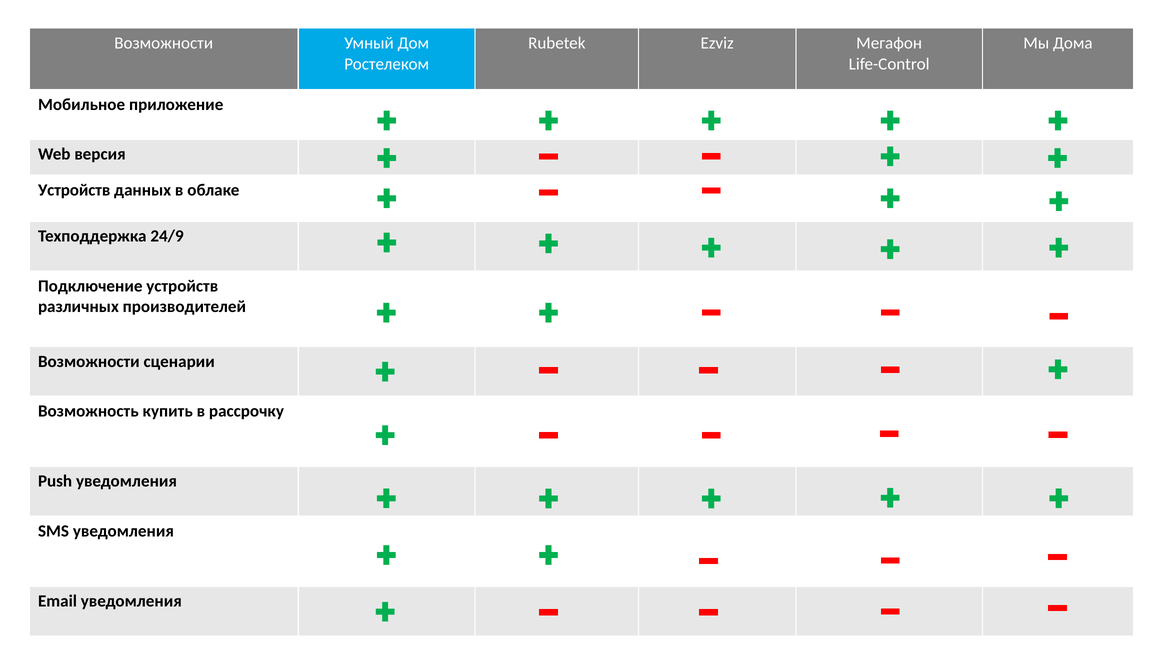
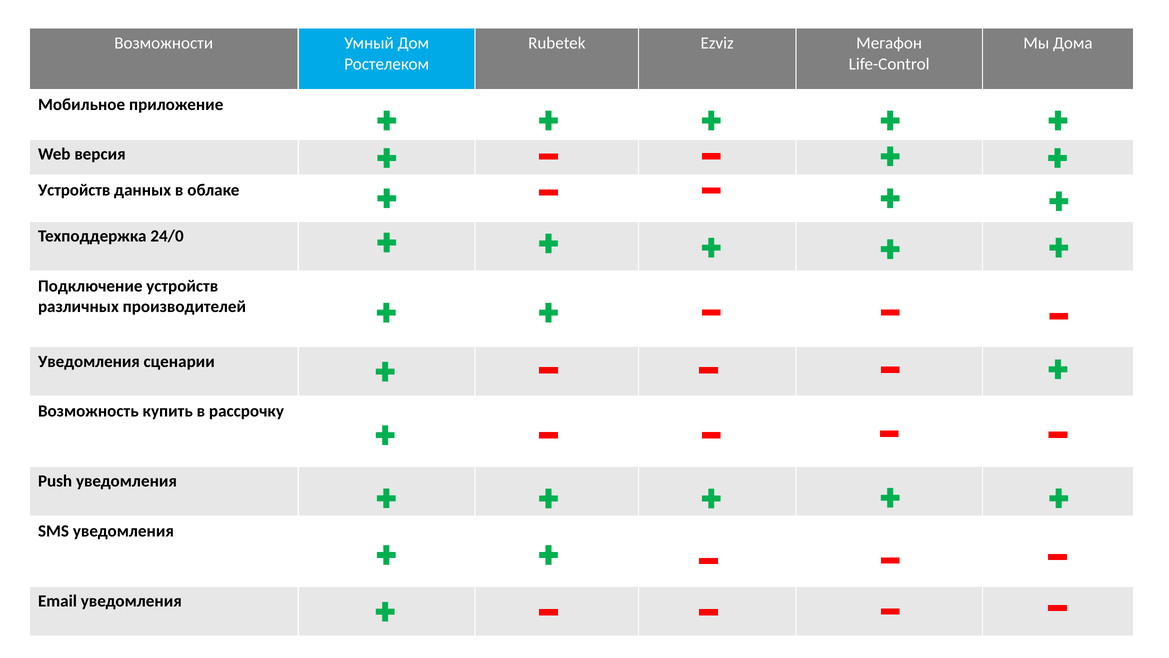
24/9: 24/9 -> 24/0 (167, 236)
Возможности: Возможности -> Уведомления (89, 361)
